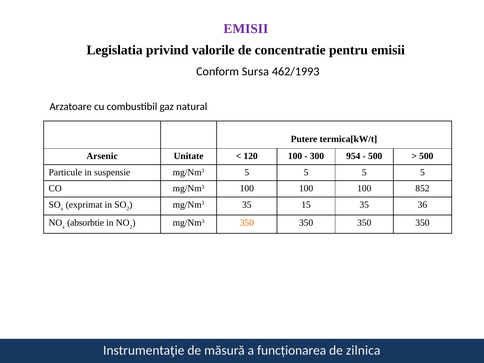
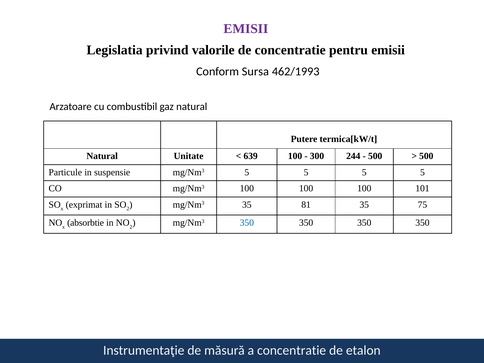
Arsenic: Arsenic -> Natural (102, 156)
120: 120 -> 639 (251, 156)
954: 954 -> 244 (353, 156)
852: 852 -> 101 (422, 188)
15: 15 -> 81 (306, 205)
36: 36 -> 75 (422, 205)
350 colour: orange -> blue (247, 223)
a funcționarea: funcționarea -> concentratie (292, 350)
zilnica: zilnica -> etalon (363, 350)
